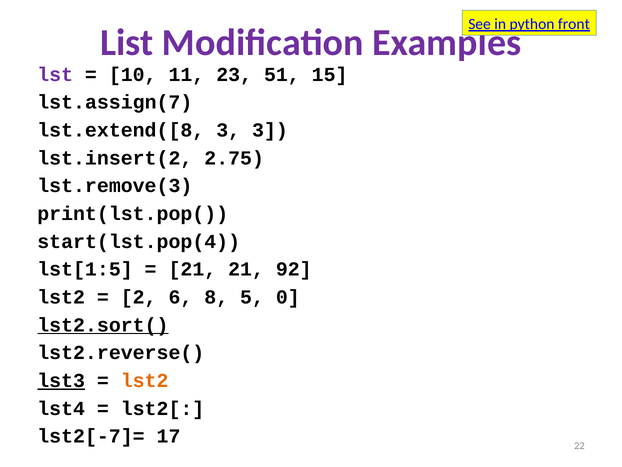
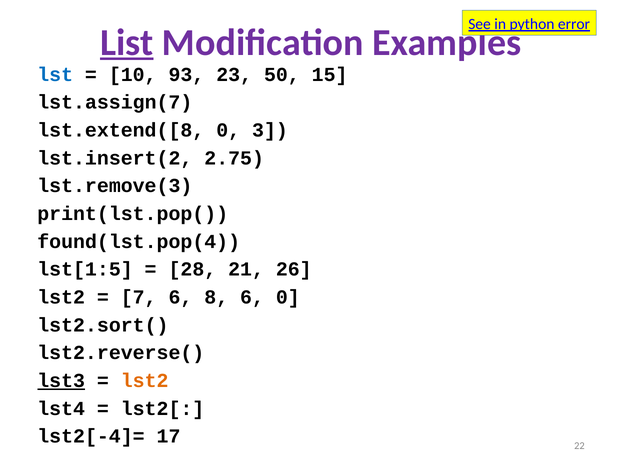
front: front -> error (574, 24)
List underline: none -> present (127, 42)
lst colour: purple -> blue (55, 75)
11: 11 -> 93 (186, 75)
51: 51 -> 50 (282, 75)
lst.extend([8 3: 3 -> 0 (228, 130)
start(lst.pop(4: start(lst.pop(4 -> found(lst.pop(4 (139, 241)
21: 21 -> 28 (192, 269)
92: 92 -> 26 (294, 269)
2: 2 -> 7 (139, 297)
8 5: 5 -> 6 (252, 297)
lst2.sort( underline: present -> none (103, 325)
lst2[-7]=: lst2[-7]= -> lst2[-4]= (91, 436)
